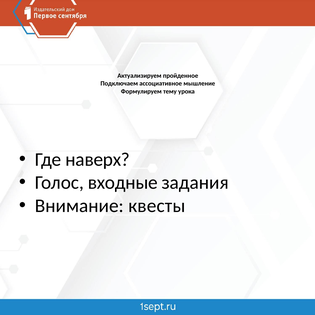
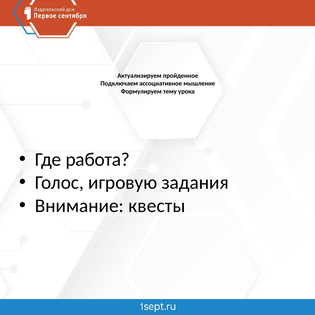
наверх: наверх -> работа (98, 160)
входные: входные -> игровую (123, 183)
